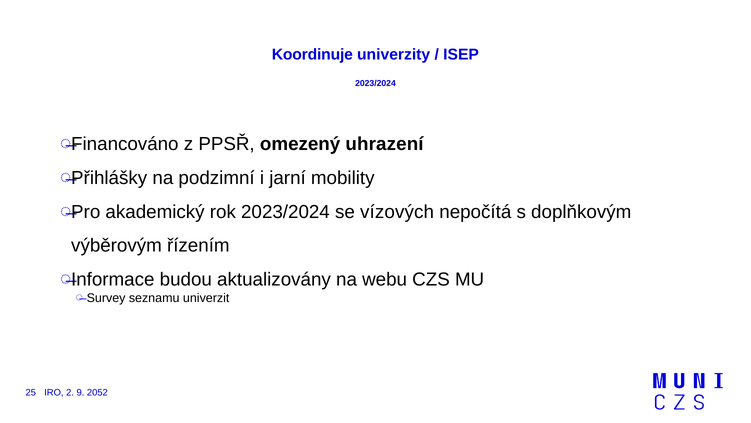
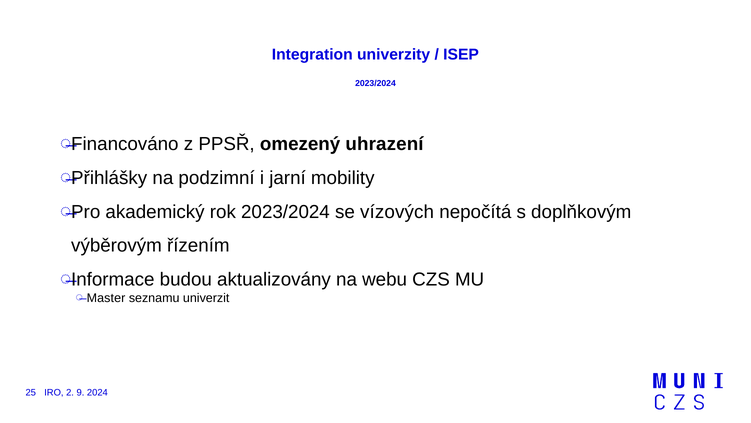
Koordinuje: Koordinuje -> Integration (312, 54)
Survey: Survey -> Master (106, 297)
2052: 2052 -> 2024 (97, 392)
